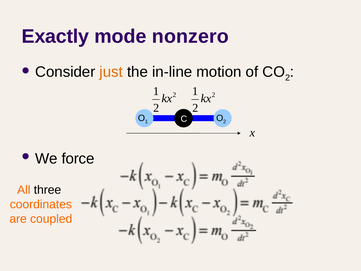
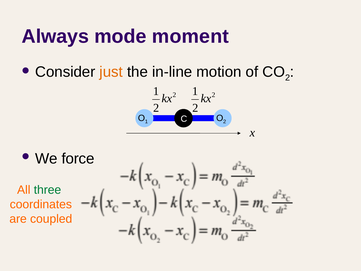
Exactly: Exactly -> Always (55, 36)
nonzero: nonzero -> moment (190, 36)
three colour: black -> green (47, 190)
